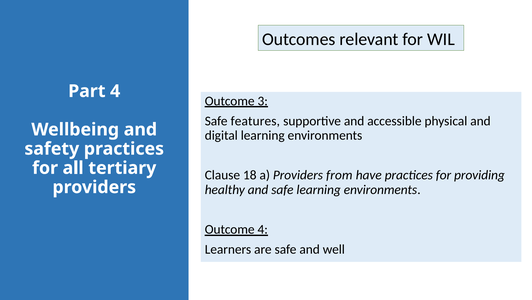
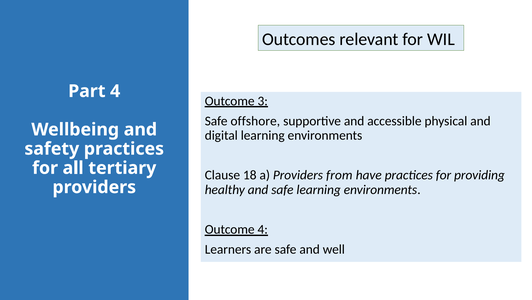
features: features -> offshore (255, 121)
